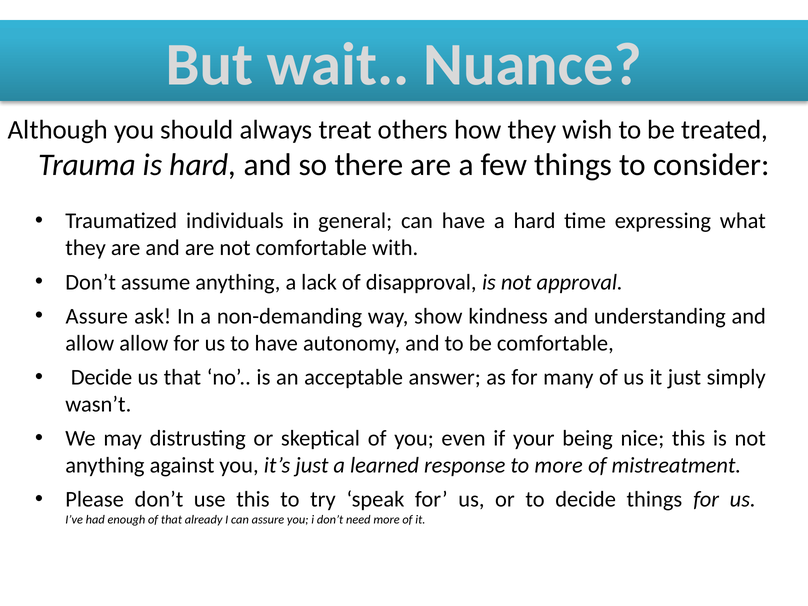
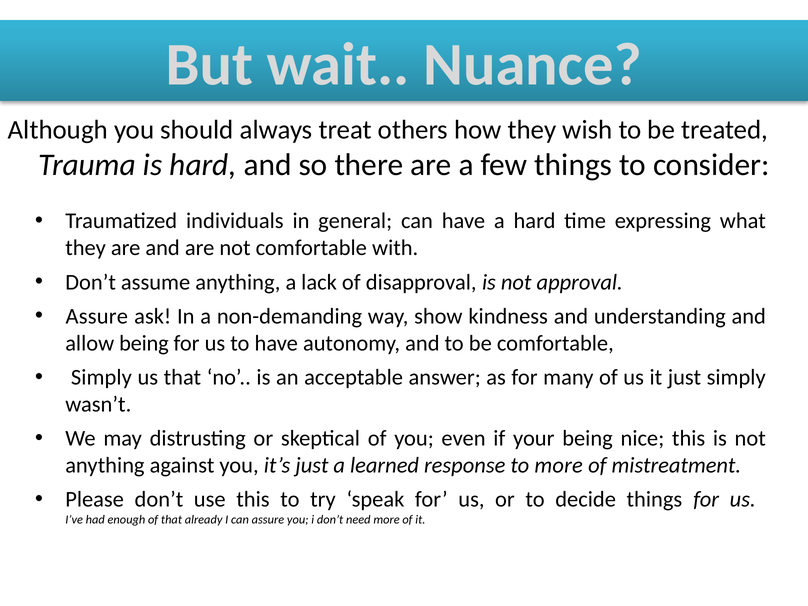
allow allow: allow -> being (144, 343)
Decide: Decide -> Simply (101, 377)
